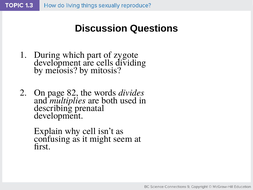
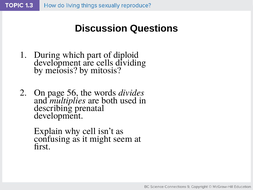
zygote: zygote -> diploid (126, 55)
82: 82 -> 56 (73, 93)
